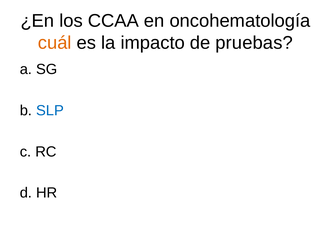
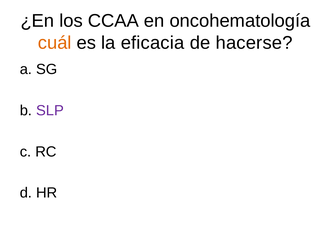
impacto: impacto -> eficacia (153, 43)
pruebas: pruebas -> hacerse (254, 43)
SLP colour: blue -> purple (50, 111)
